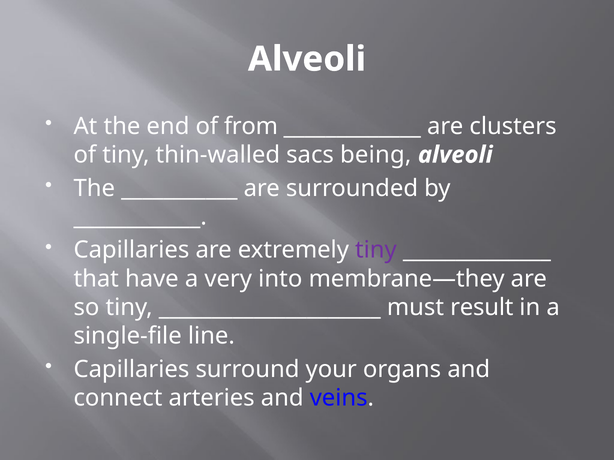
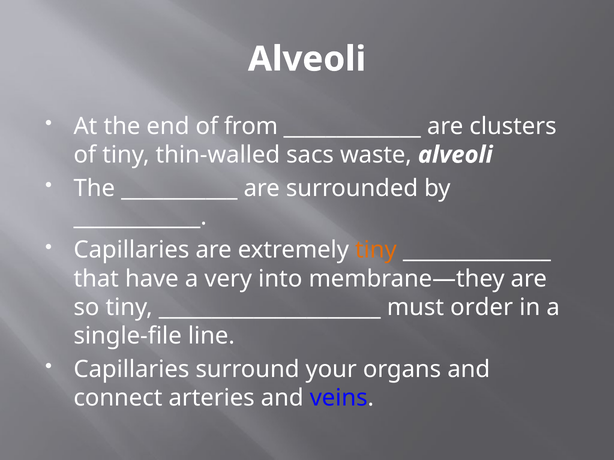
being: being -> waste (376, 155)
tiny colour: purple -> orange (376, 250)
result: result -> order (482, 308)
